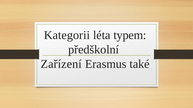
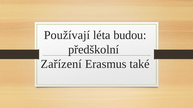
Kategorii: Kategorii -> Používají (67, 35)
typem: typem -> budou (130, 35)
